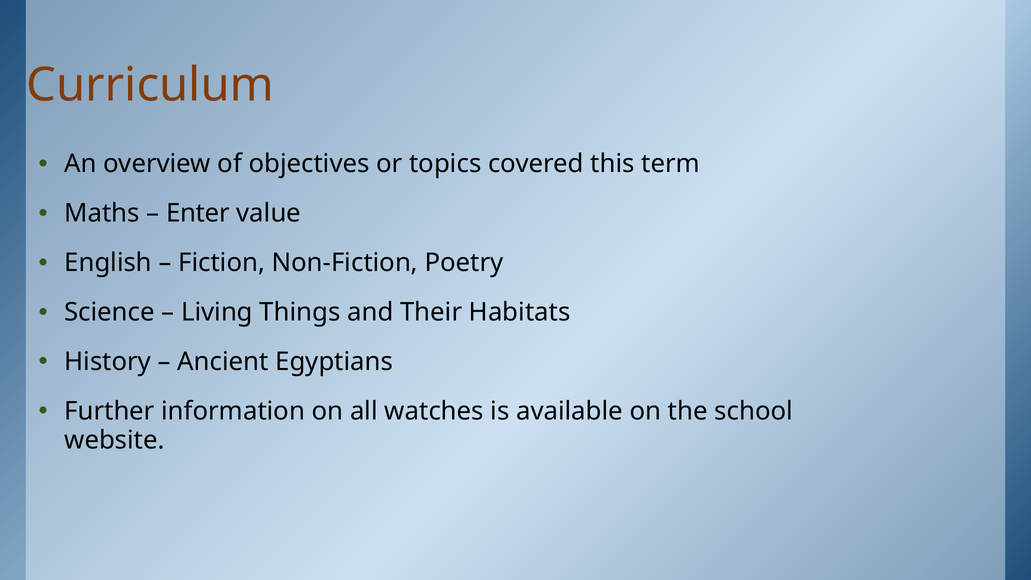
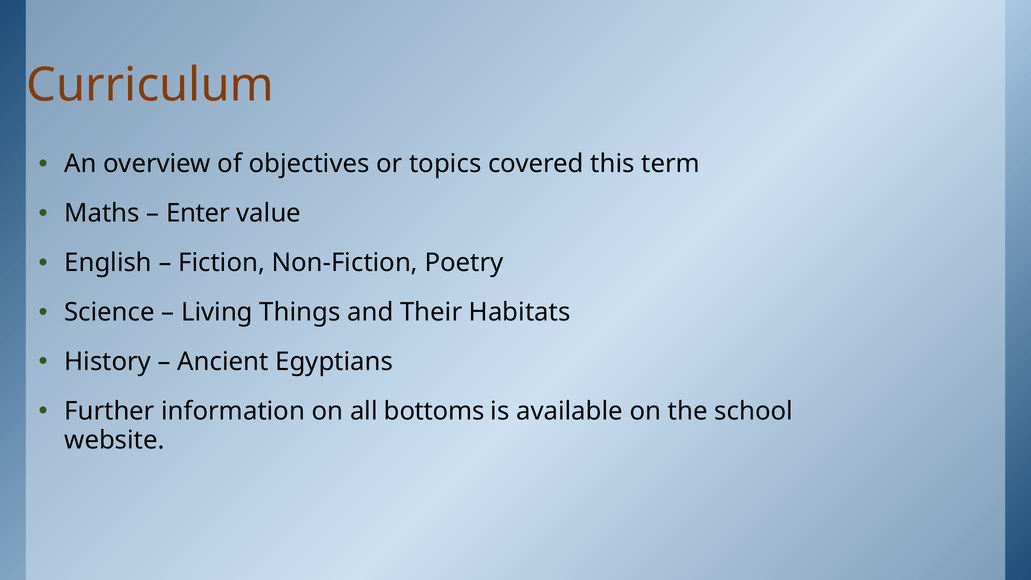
watches: watches -> bottoms (434, 411)
